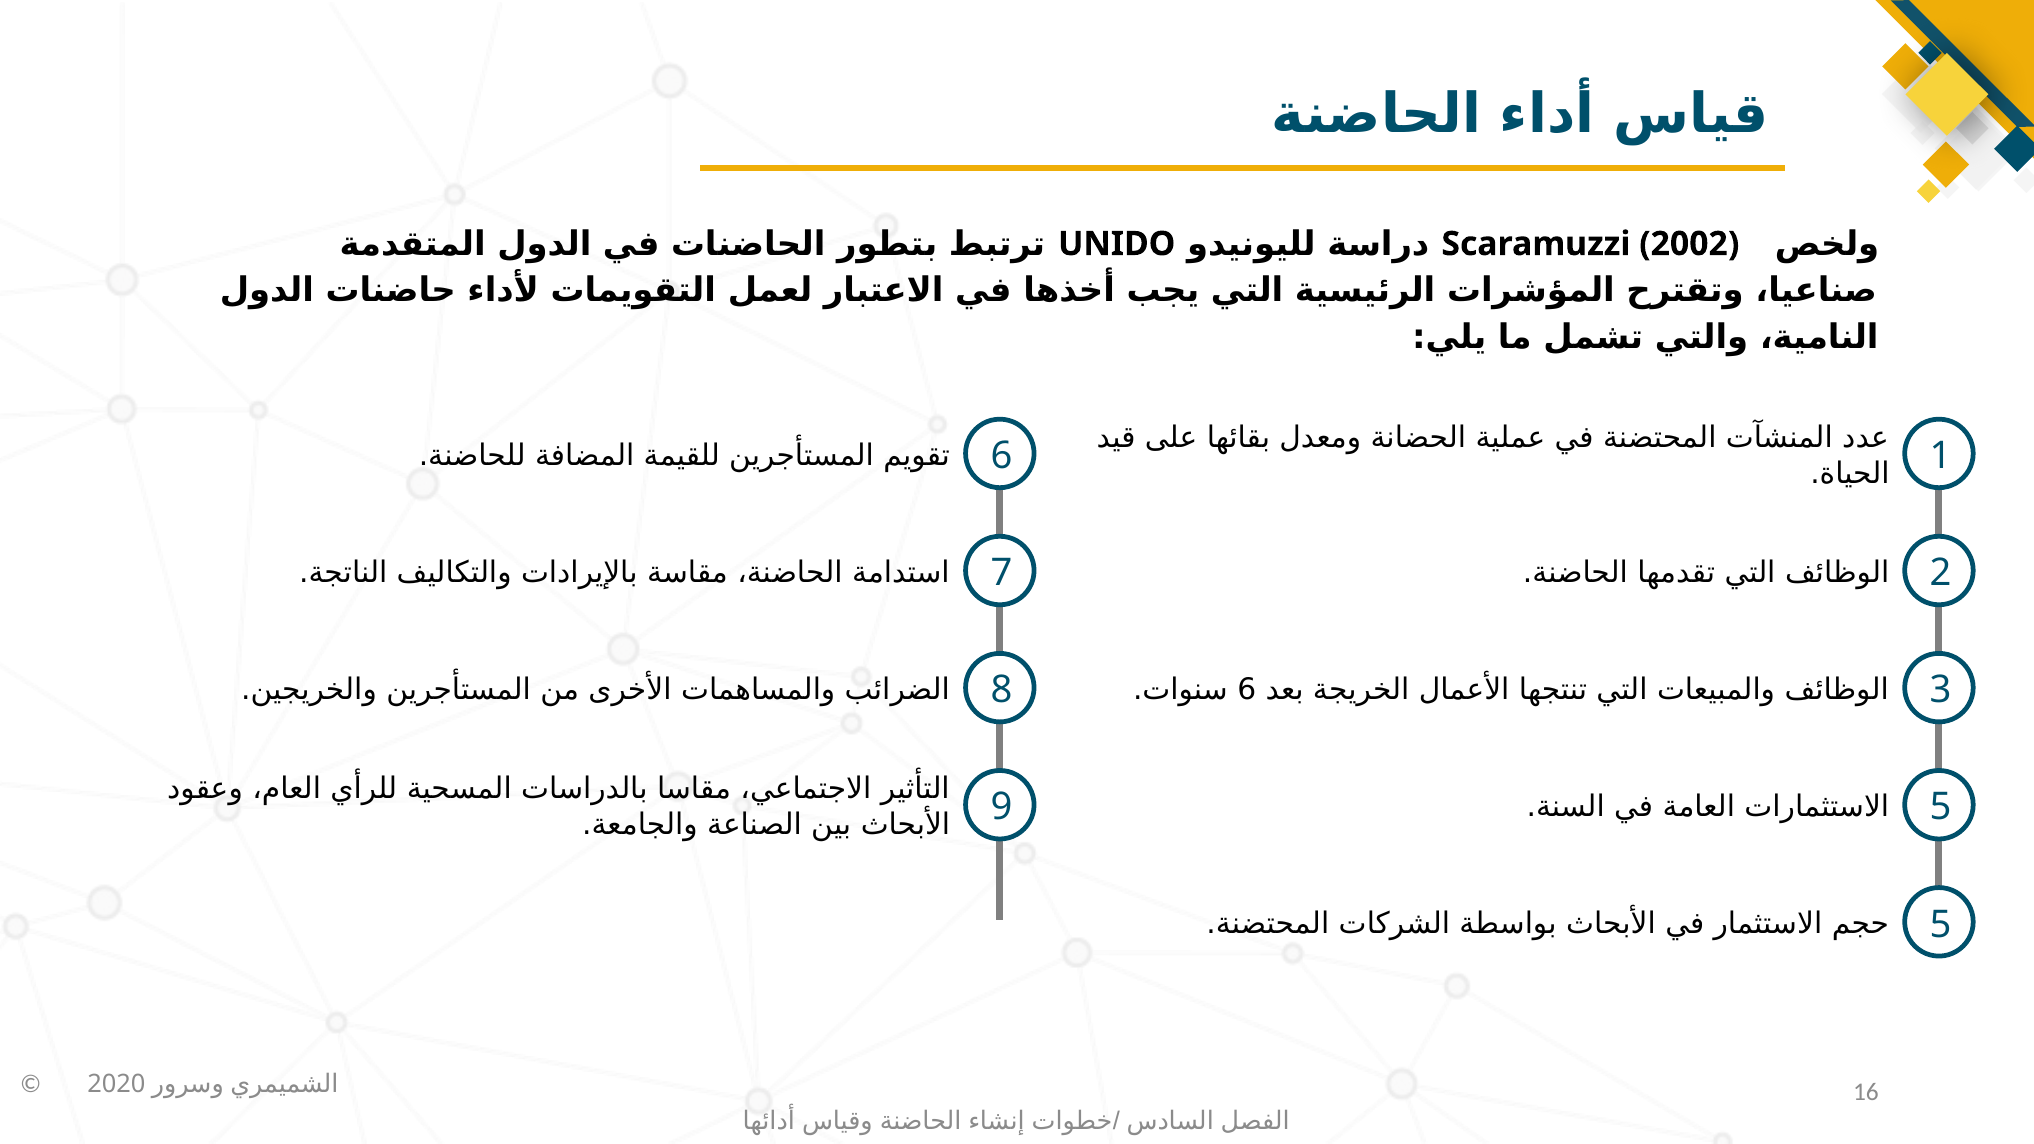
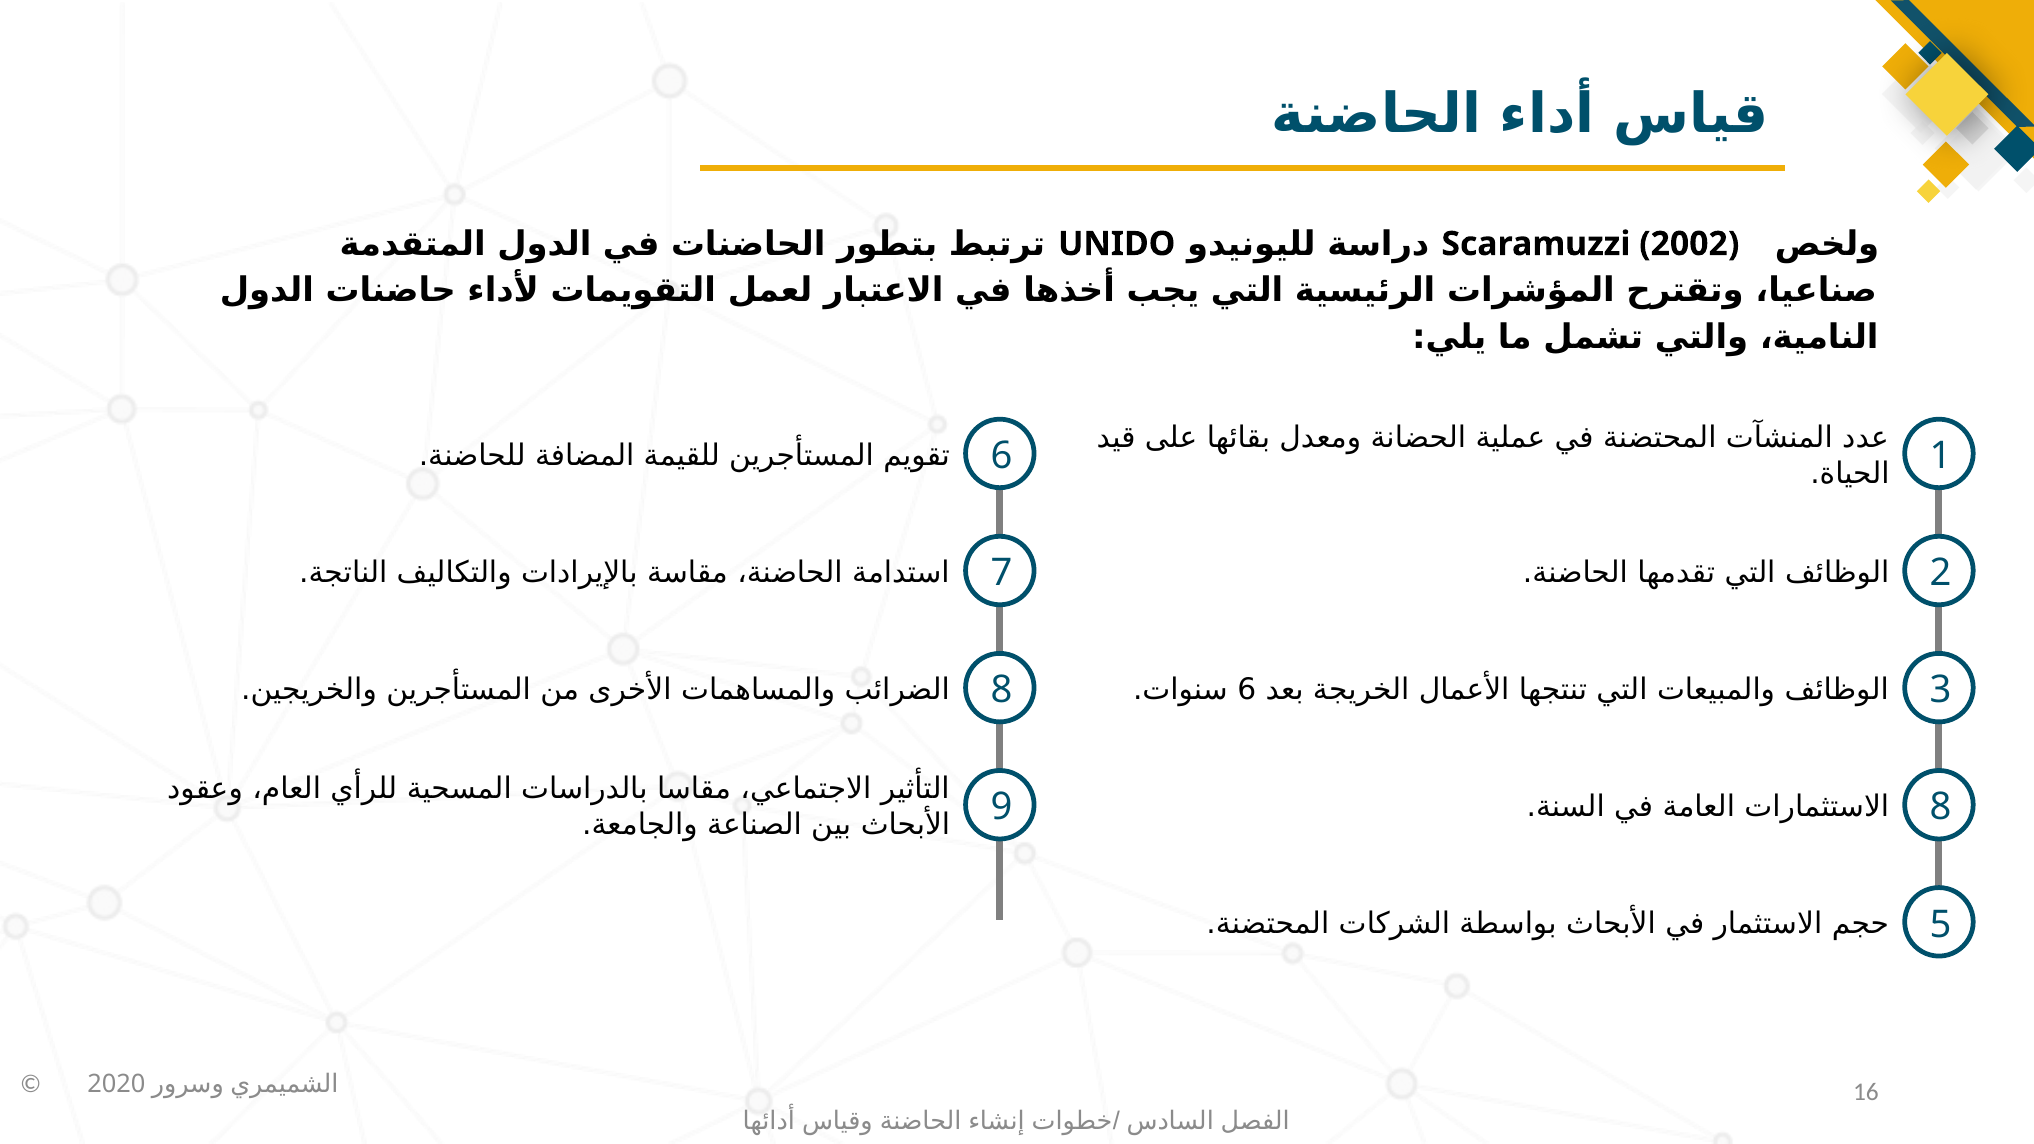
5: 5 -> 8 (1941, 807)
